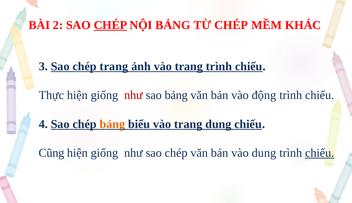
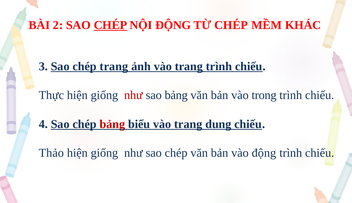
NỘI BẢNG: BẢNG -> ĐỘNG (173, 25)
động: động -> trong (264, 95)
bảng colour: orange -> red (112, 124)
Cũng: Cũng -> Thảo (51, 153)
vào dung: dung -> động (264, 153)
chiếu underline: present -> none (320, 153)
